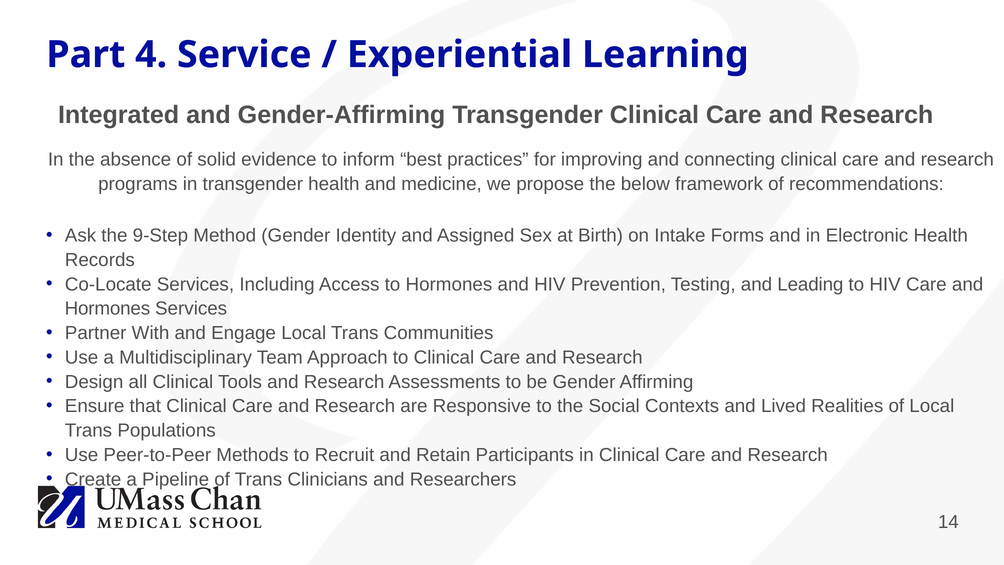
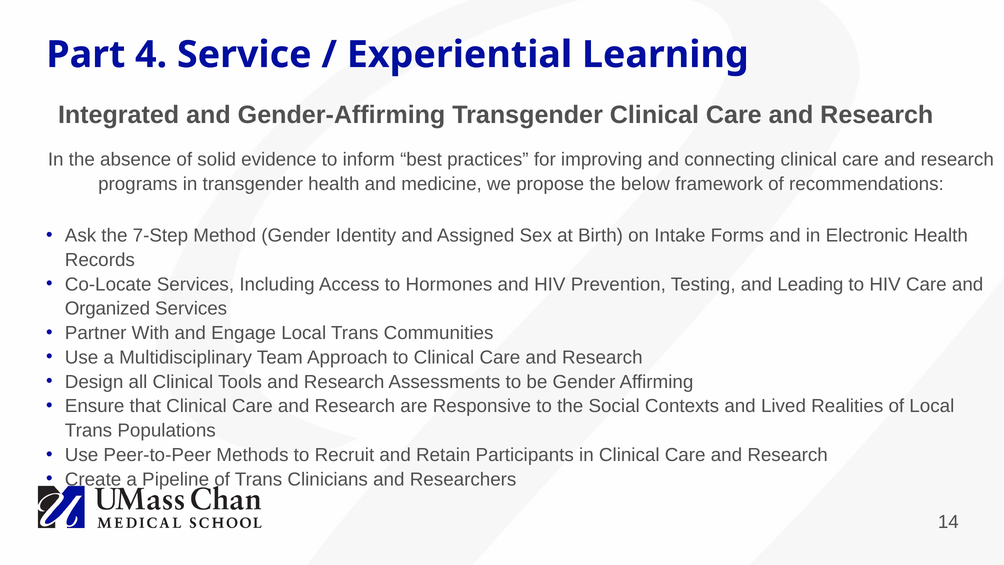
9-Step: 9-Step -> 7-Step (160, 235)
Hormones: Hormones -> Organized (107, 309)
